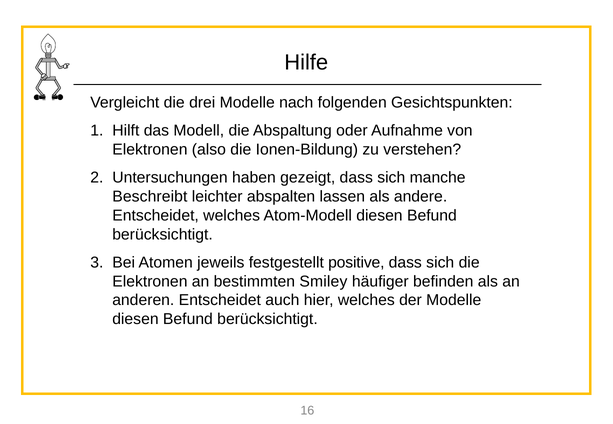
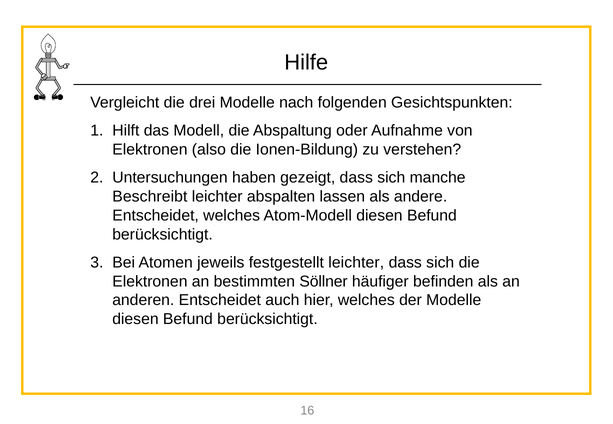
festgestellt positive: positive -> leichter (356, 263)
Smiley: Smiley -> Söllner (324, 282)
